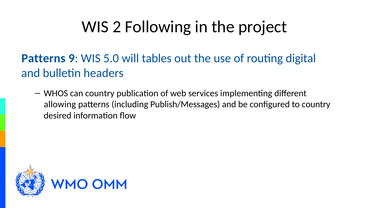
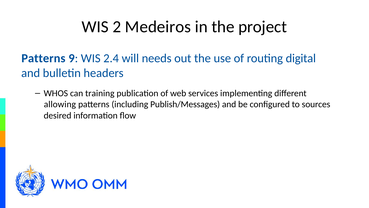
Following: Following -> Medeiros (158, 27)
5.0: 5.0 -> 2.4 (111, 58)
tables: tables -> needs (157, 58)
can country: country -> training (100, 93)
to country: country -> sources (316, 104)
